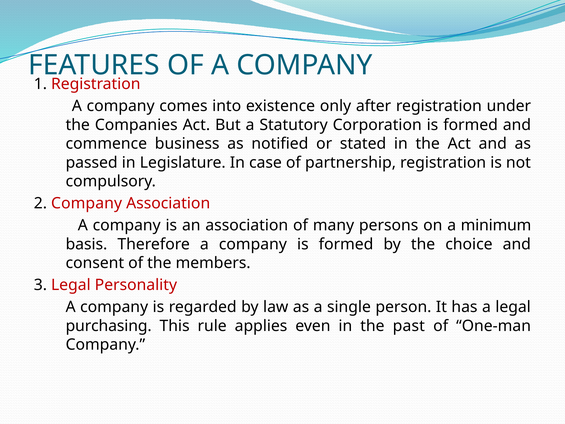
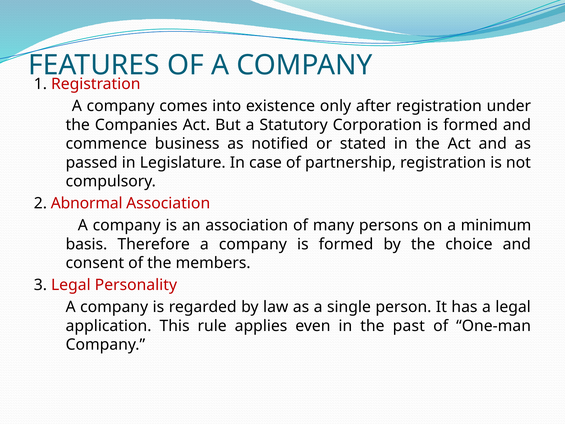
2 Company: Company -> Abnormal (87, 203)
purchasing: purchasing -> application (109, 326)
